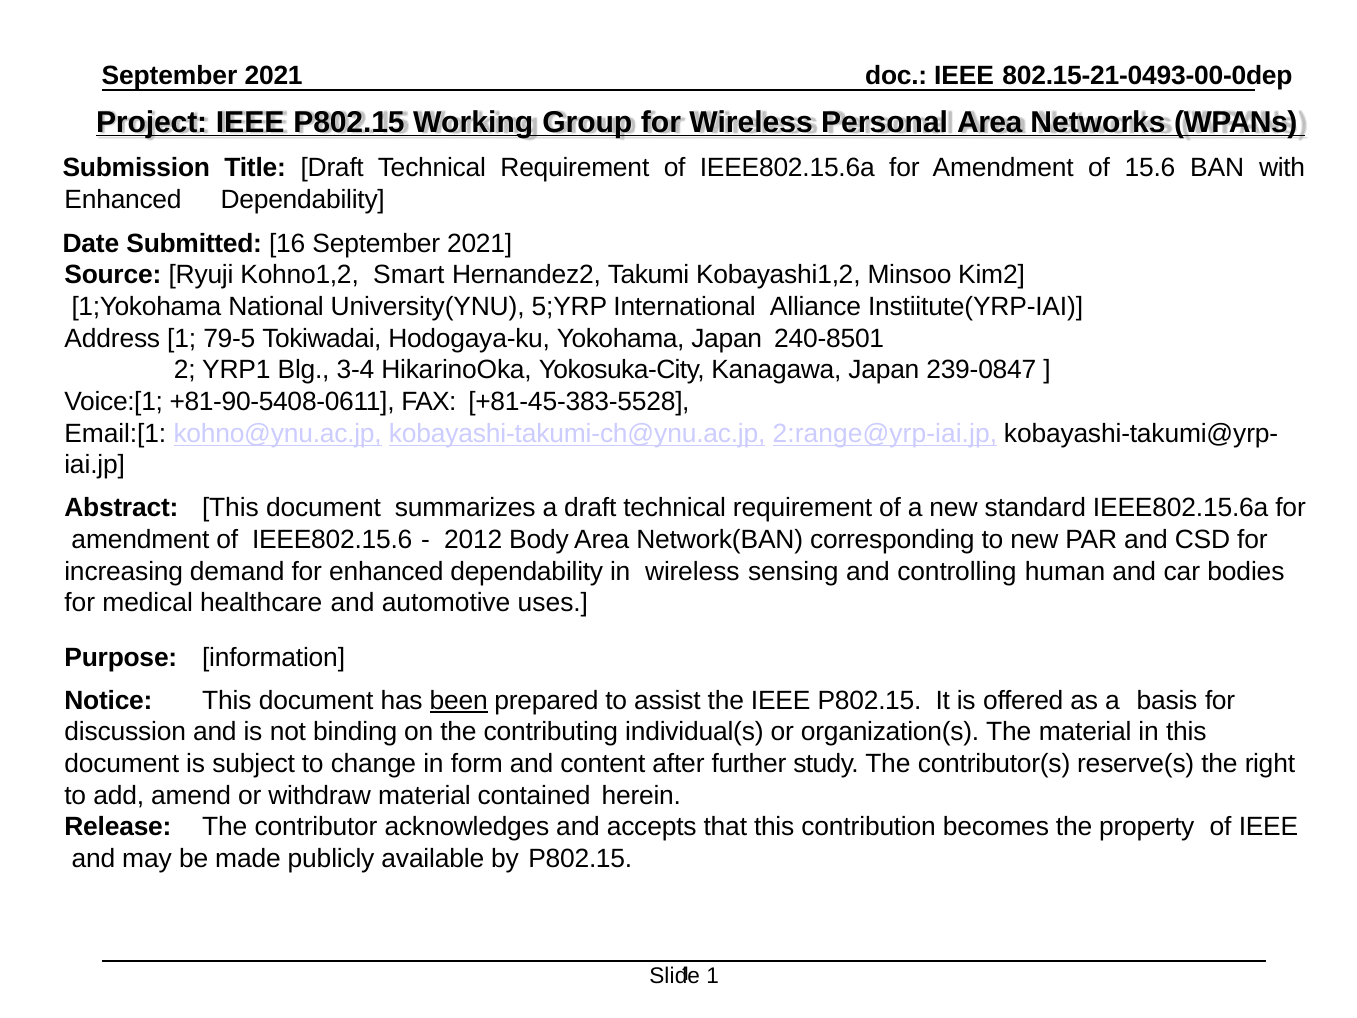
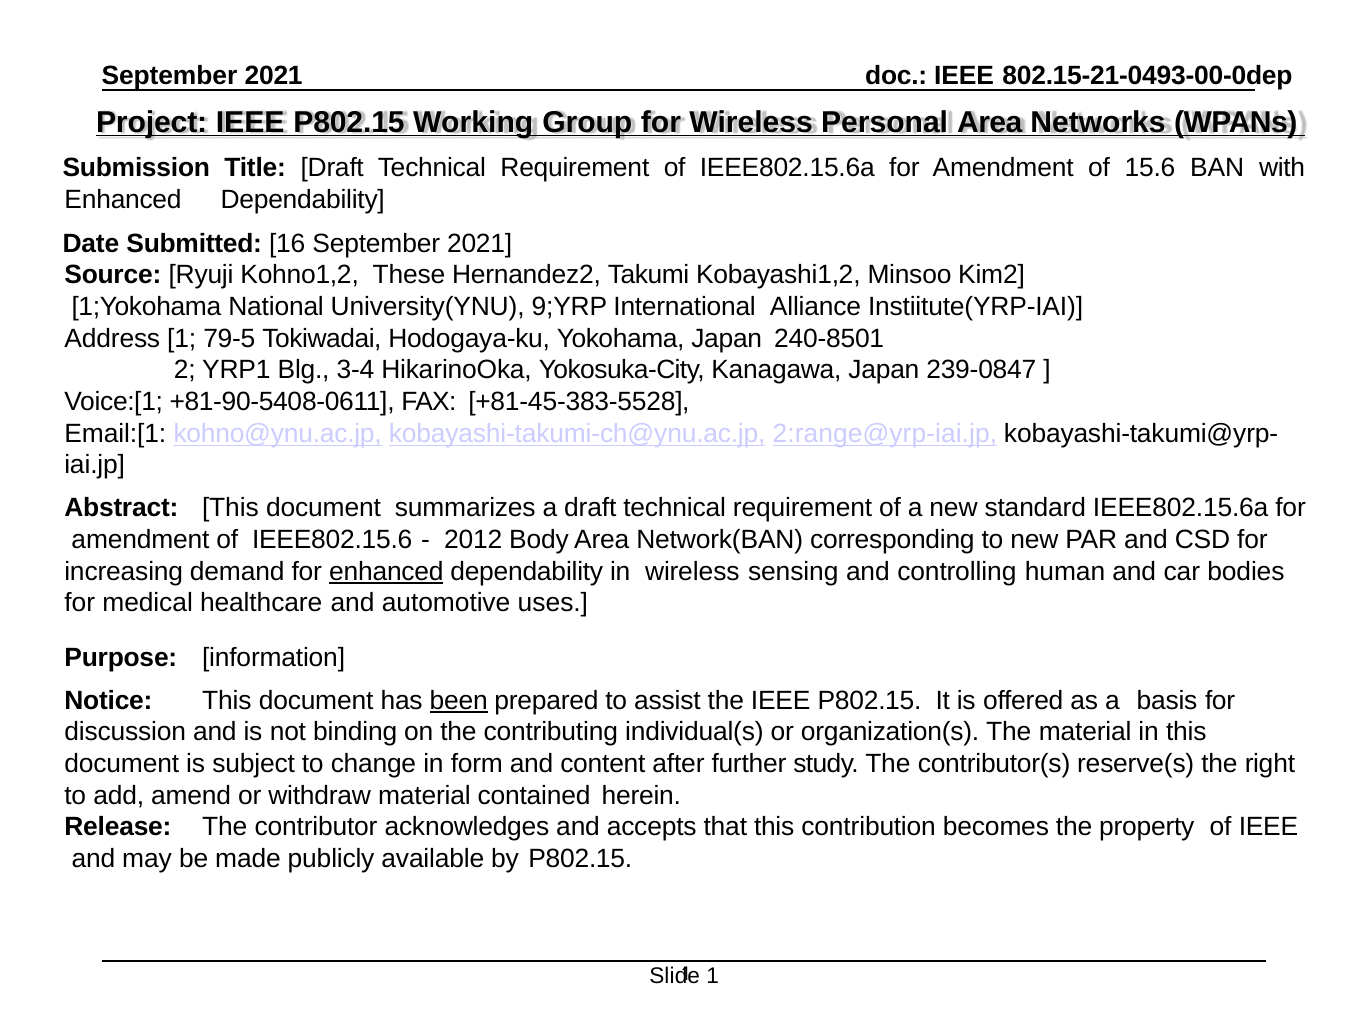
Smart: Smart -> These (409, 275)
5;YRP: 5;YRP -> 9;YRP (569, 307)
enhanced underline: none -> present (386, 571)
